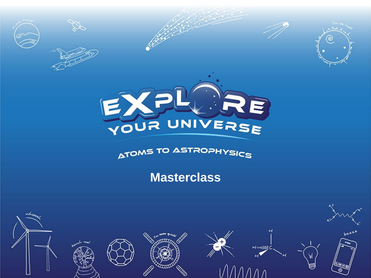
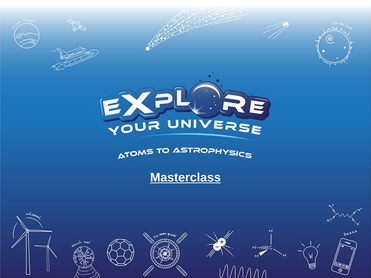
Masterclass underline: none -> present (185, 178)
